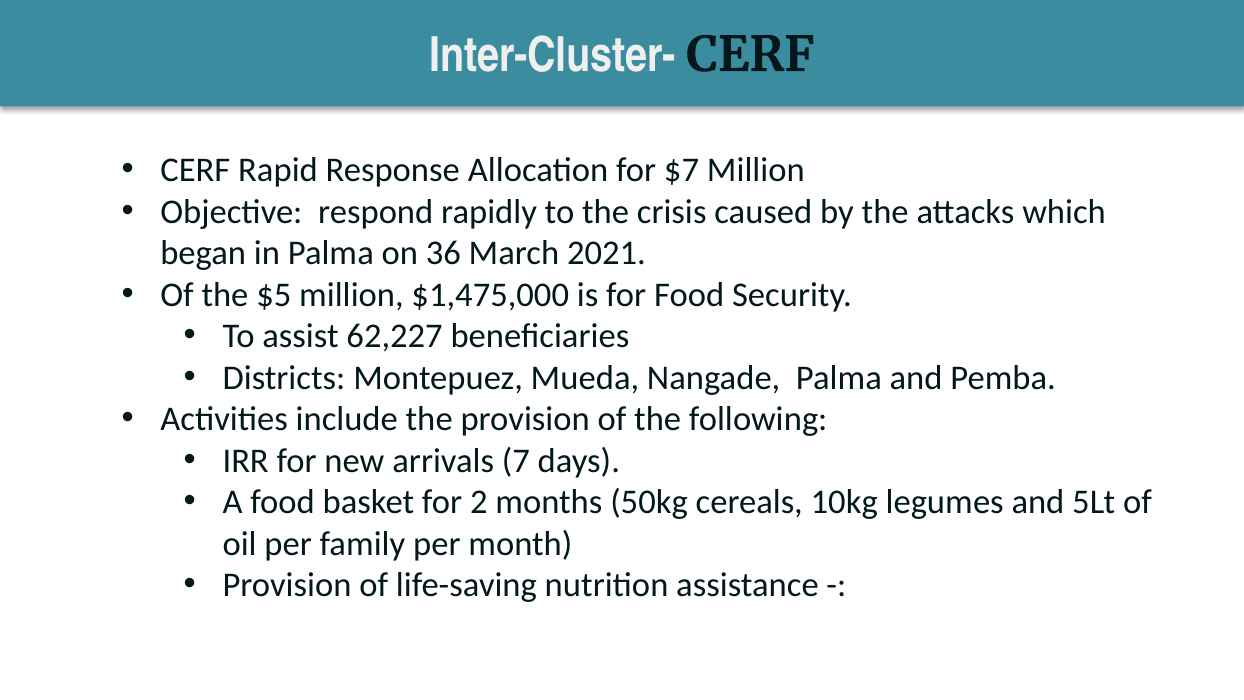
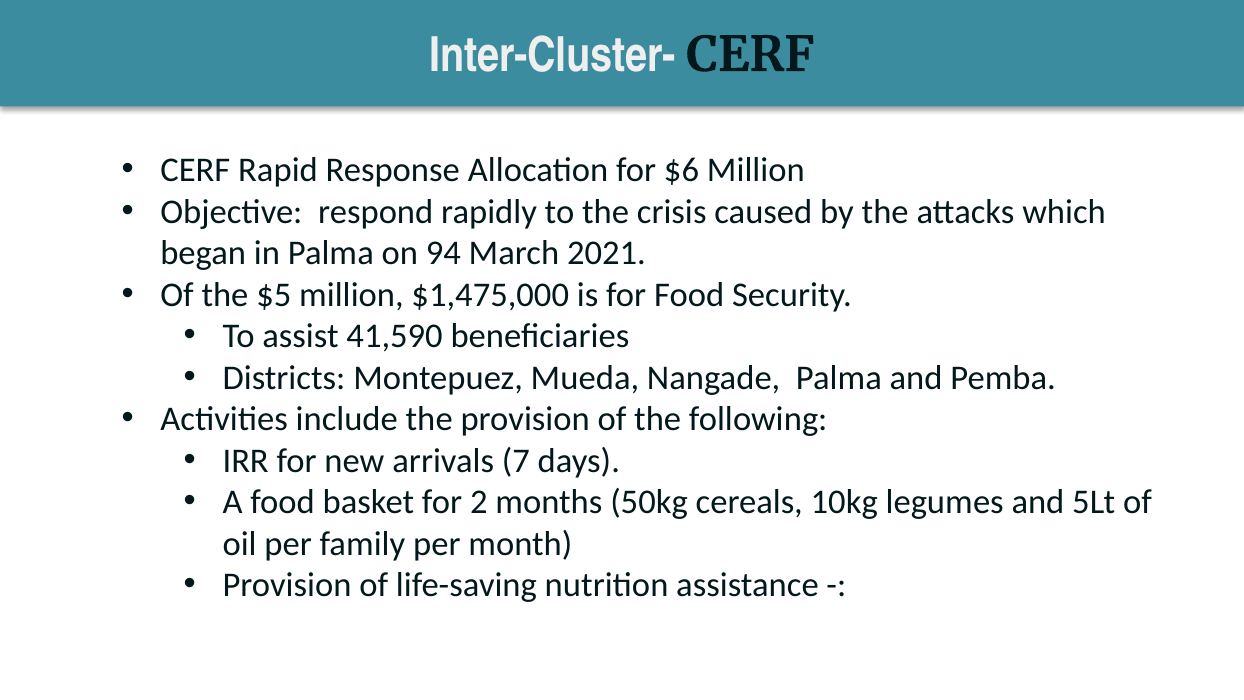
$7: $7 -> $6 (682, 170)
36: 36 -> 94 (443, 253)
62,227: 62,227 -> 41,590 (395, 336)
